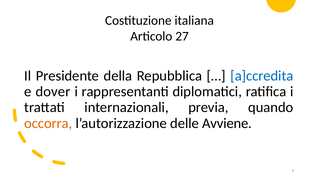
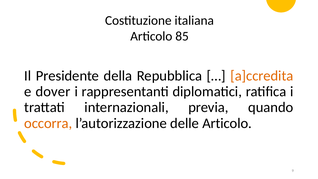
27: 27 -> 85 (182, 36)
a]ccredita colour: blue -> orange (262, 76)
delle Avviene: Avviene -> Articolo (227, 123)
